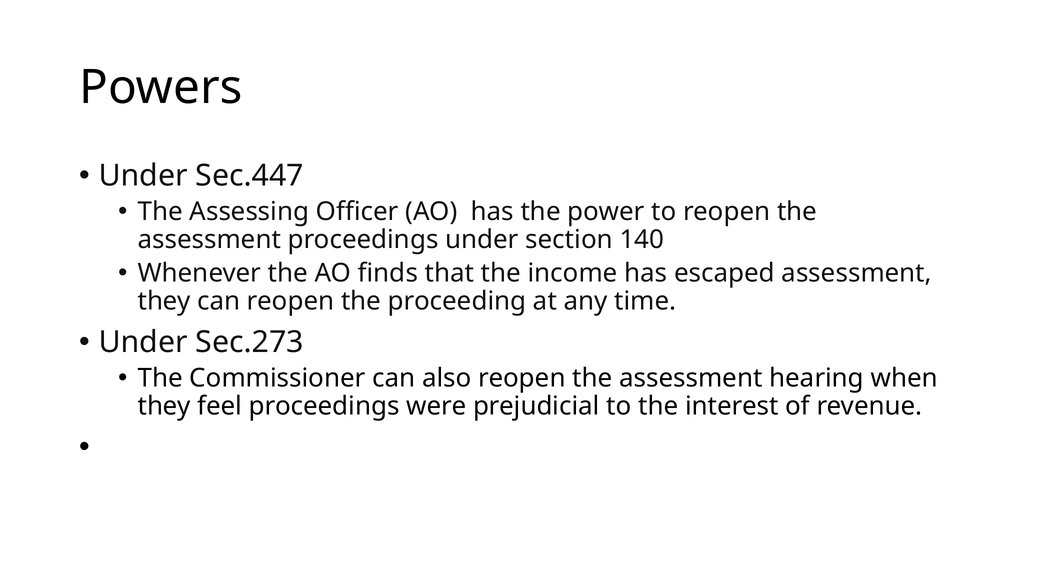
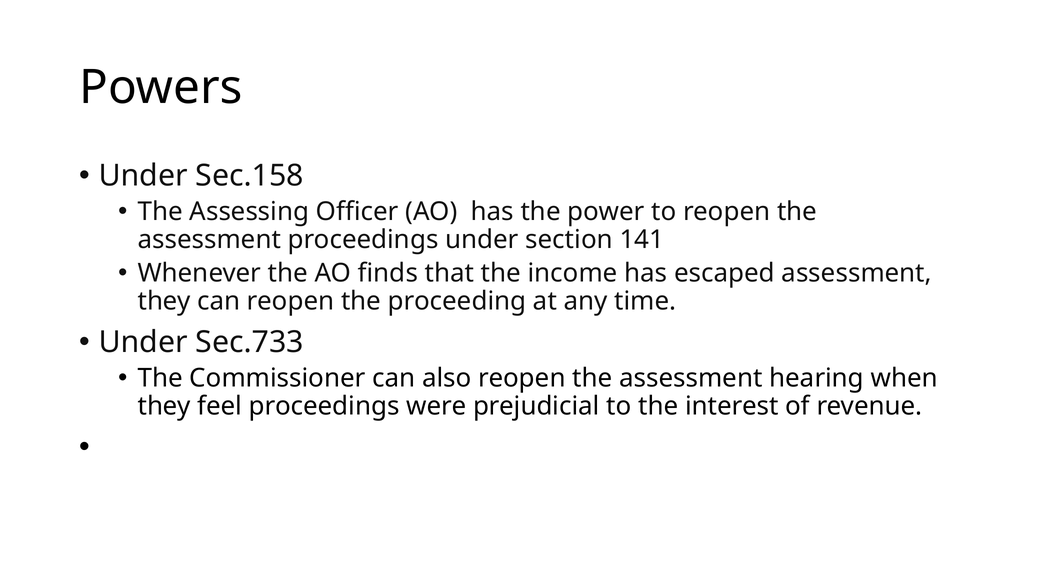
Sec.447: Sec.447 -> Sec.158 (250, 176)
140: 140 -> 141 (642, 239)
Sec.273: Sec.273 -> Sec.733 (250, 342)
